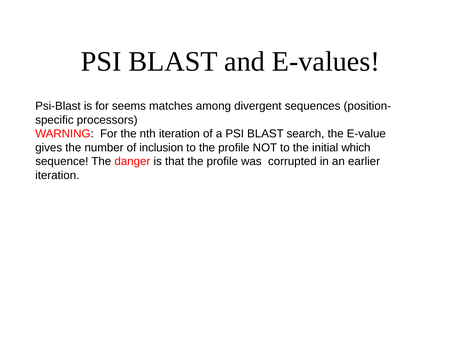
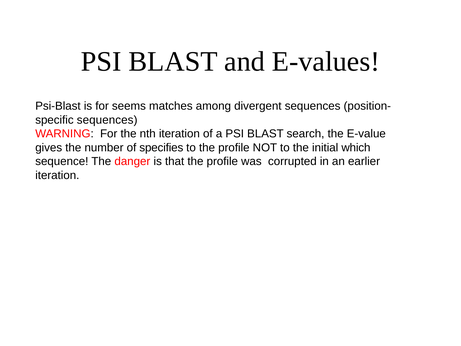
processors: processors -> sequences (107, 120)
inclusion: inclusion -> specifies (161, 148)
